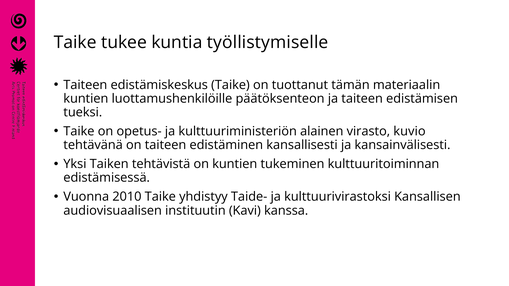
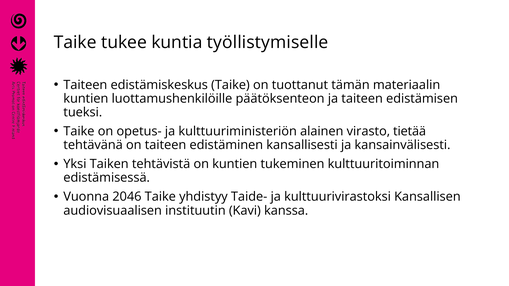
kuvio: kuvio -> tietää (410, 131)
2010: 2010 -> 2046 (127, 197)
